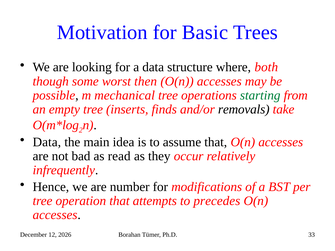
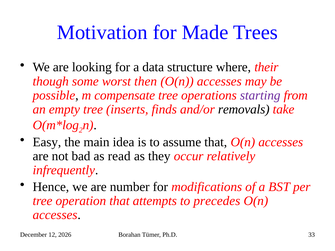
Basic: Basic -> Made (205, 32)
both: both -> their (266, 67)
mechanical: mechanical -> compensate (125, 95)
starting colour: green -> purple (260, 95)
Data: Data -> Easy (47, 142)
